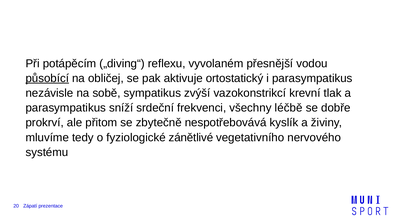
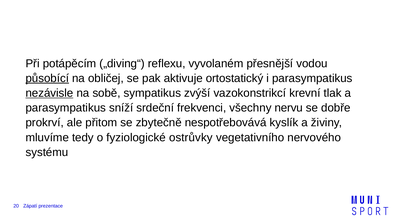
nezávisle underline: none -> present (49, 93)
léčbě: léčbě -> nervu (289, 108)
zánětlivé: zánětlivé -> ostrůvky (191, 137)
